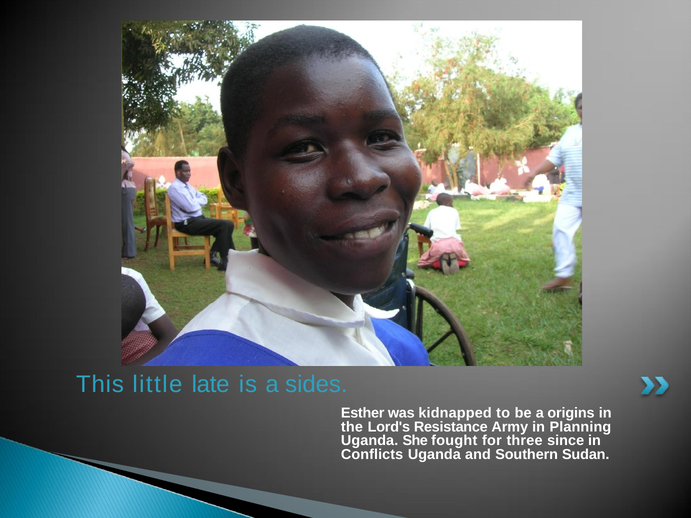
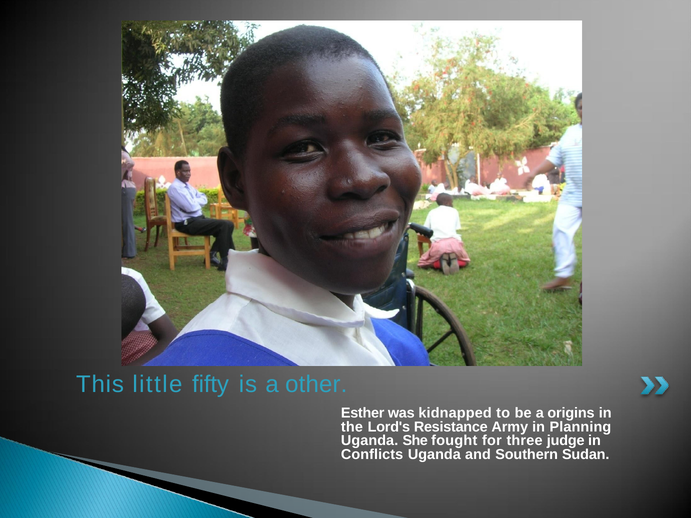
late: late -> fifty (211, 385)
sides: sides -> other (316, 385)
since: since -> judge (566, 441)
